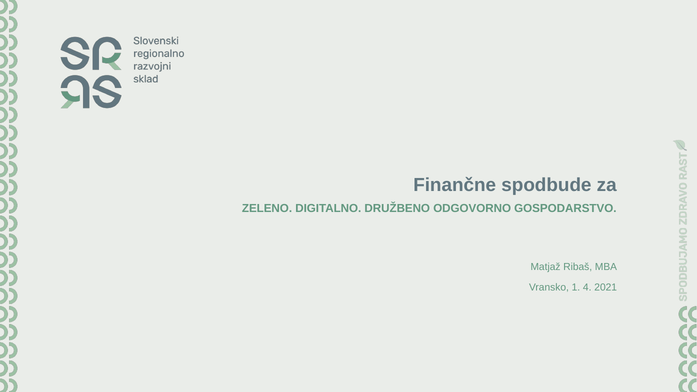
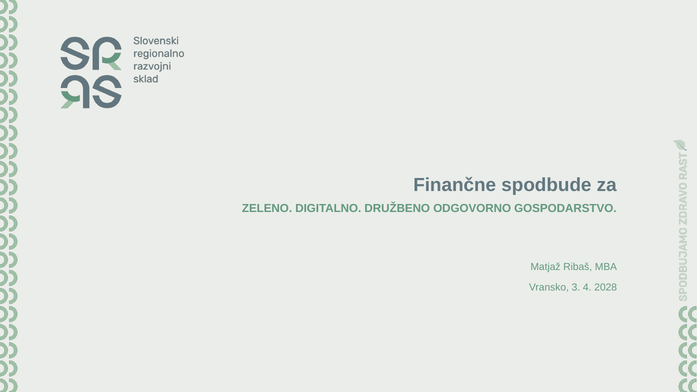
1: 1 -> 3 (576, 288)
2021: 2021 -> 2028 (606, 288)
